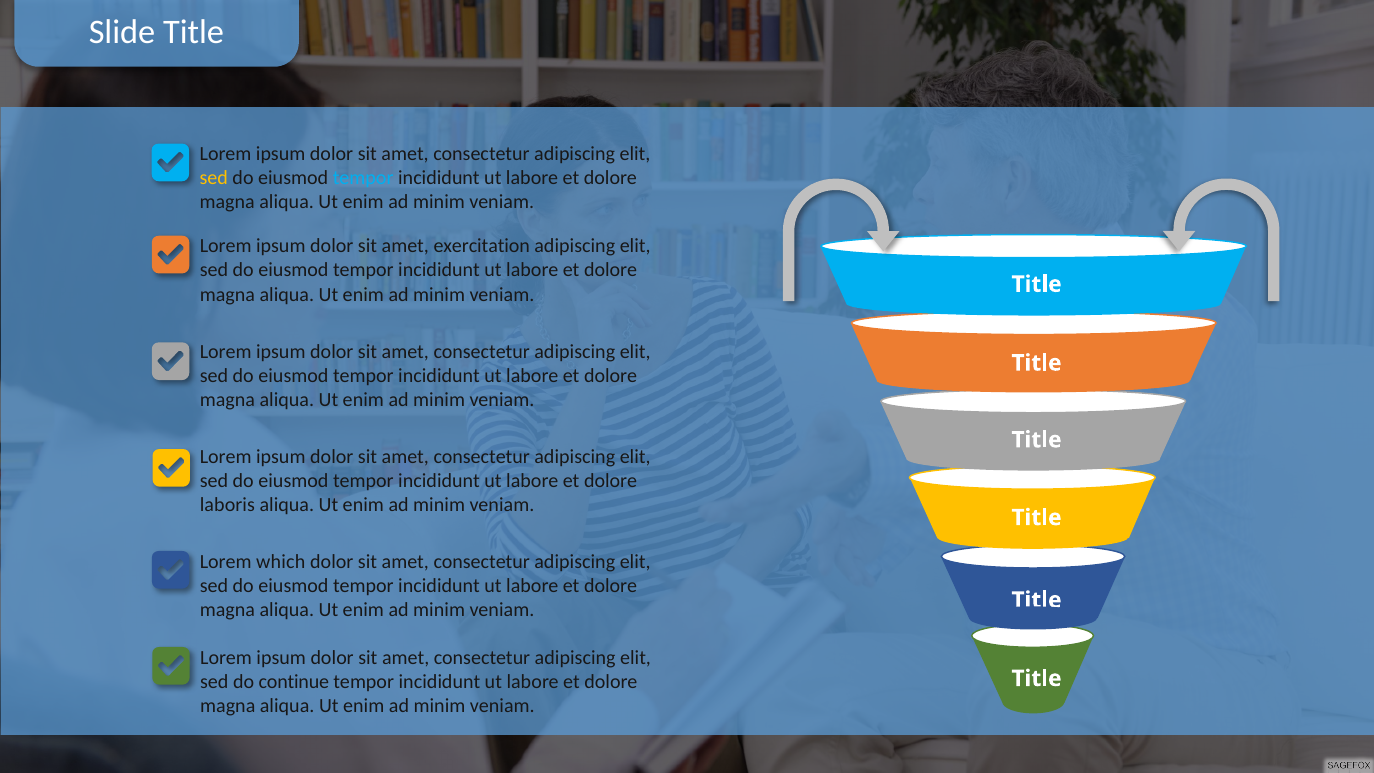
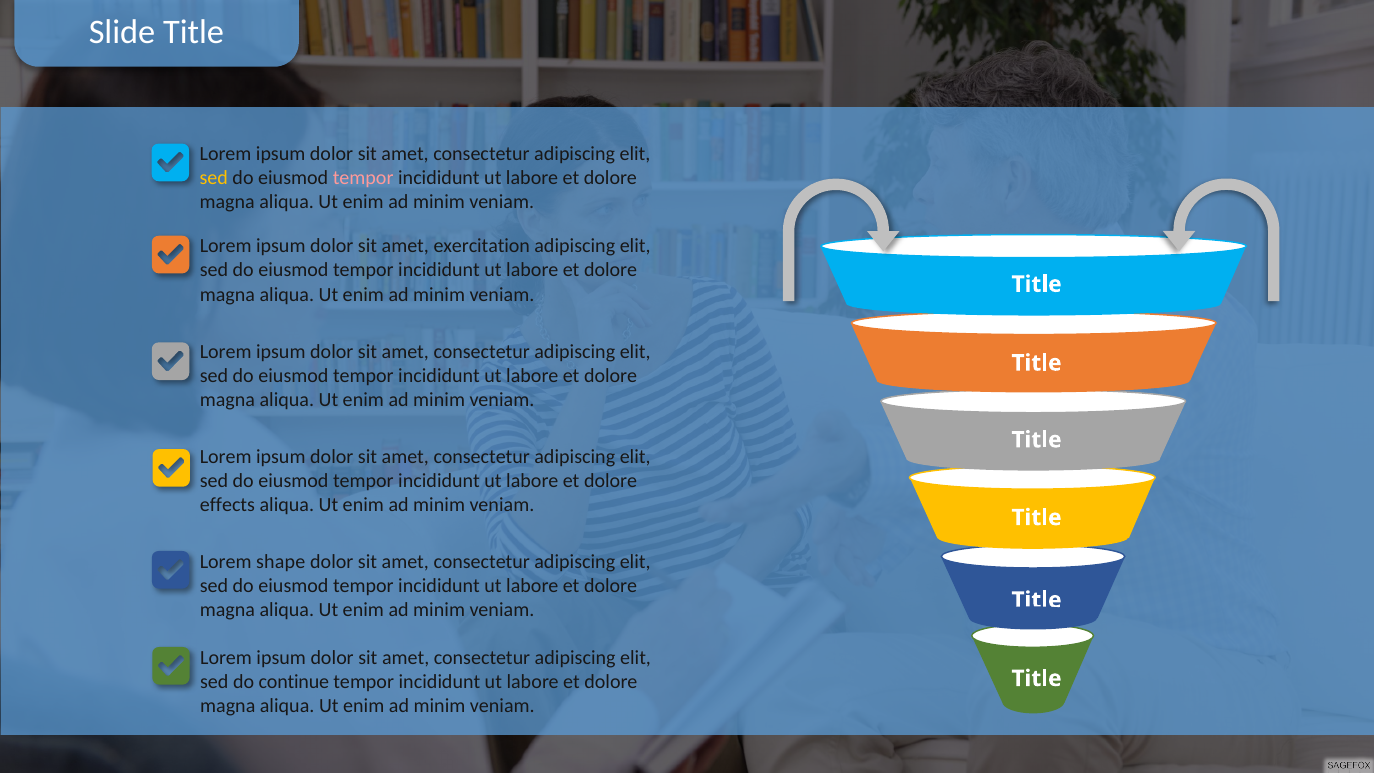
tempor colour: light blue -> pink (363, 178)
laboris: laboris -> effects (227, 505)
which: which -> shape (281, 562)
